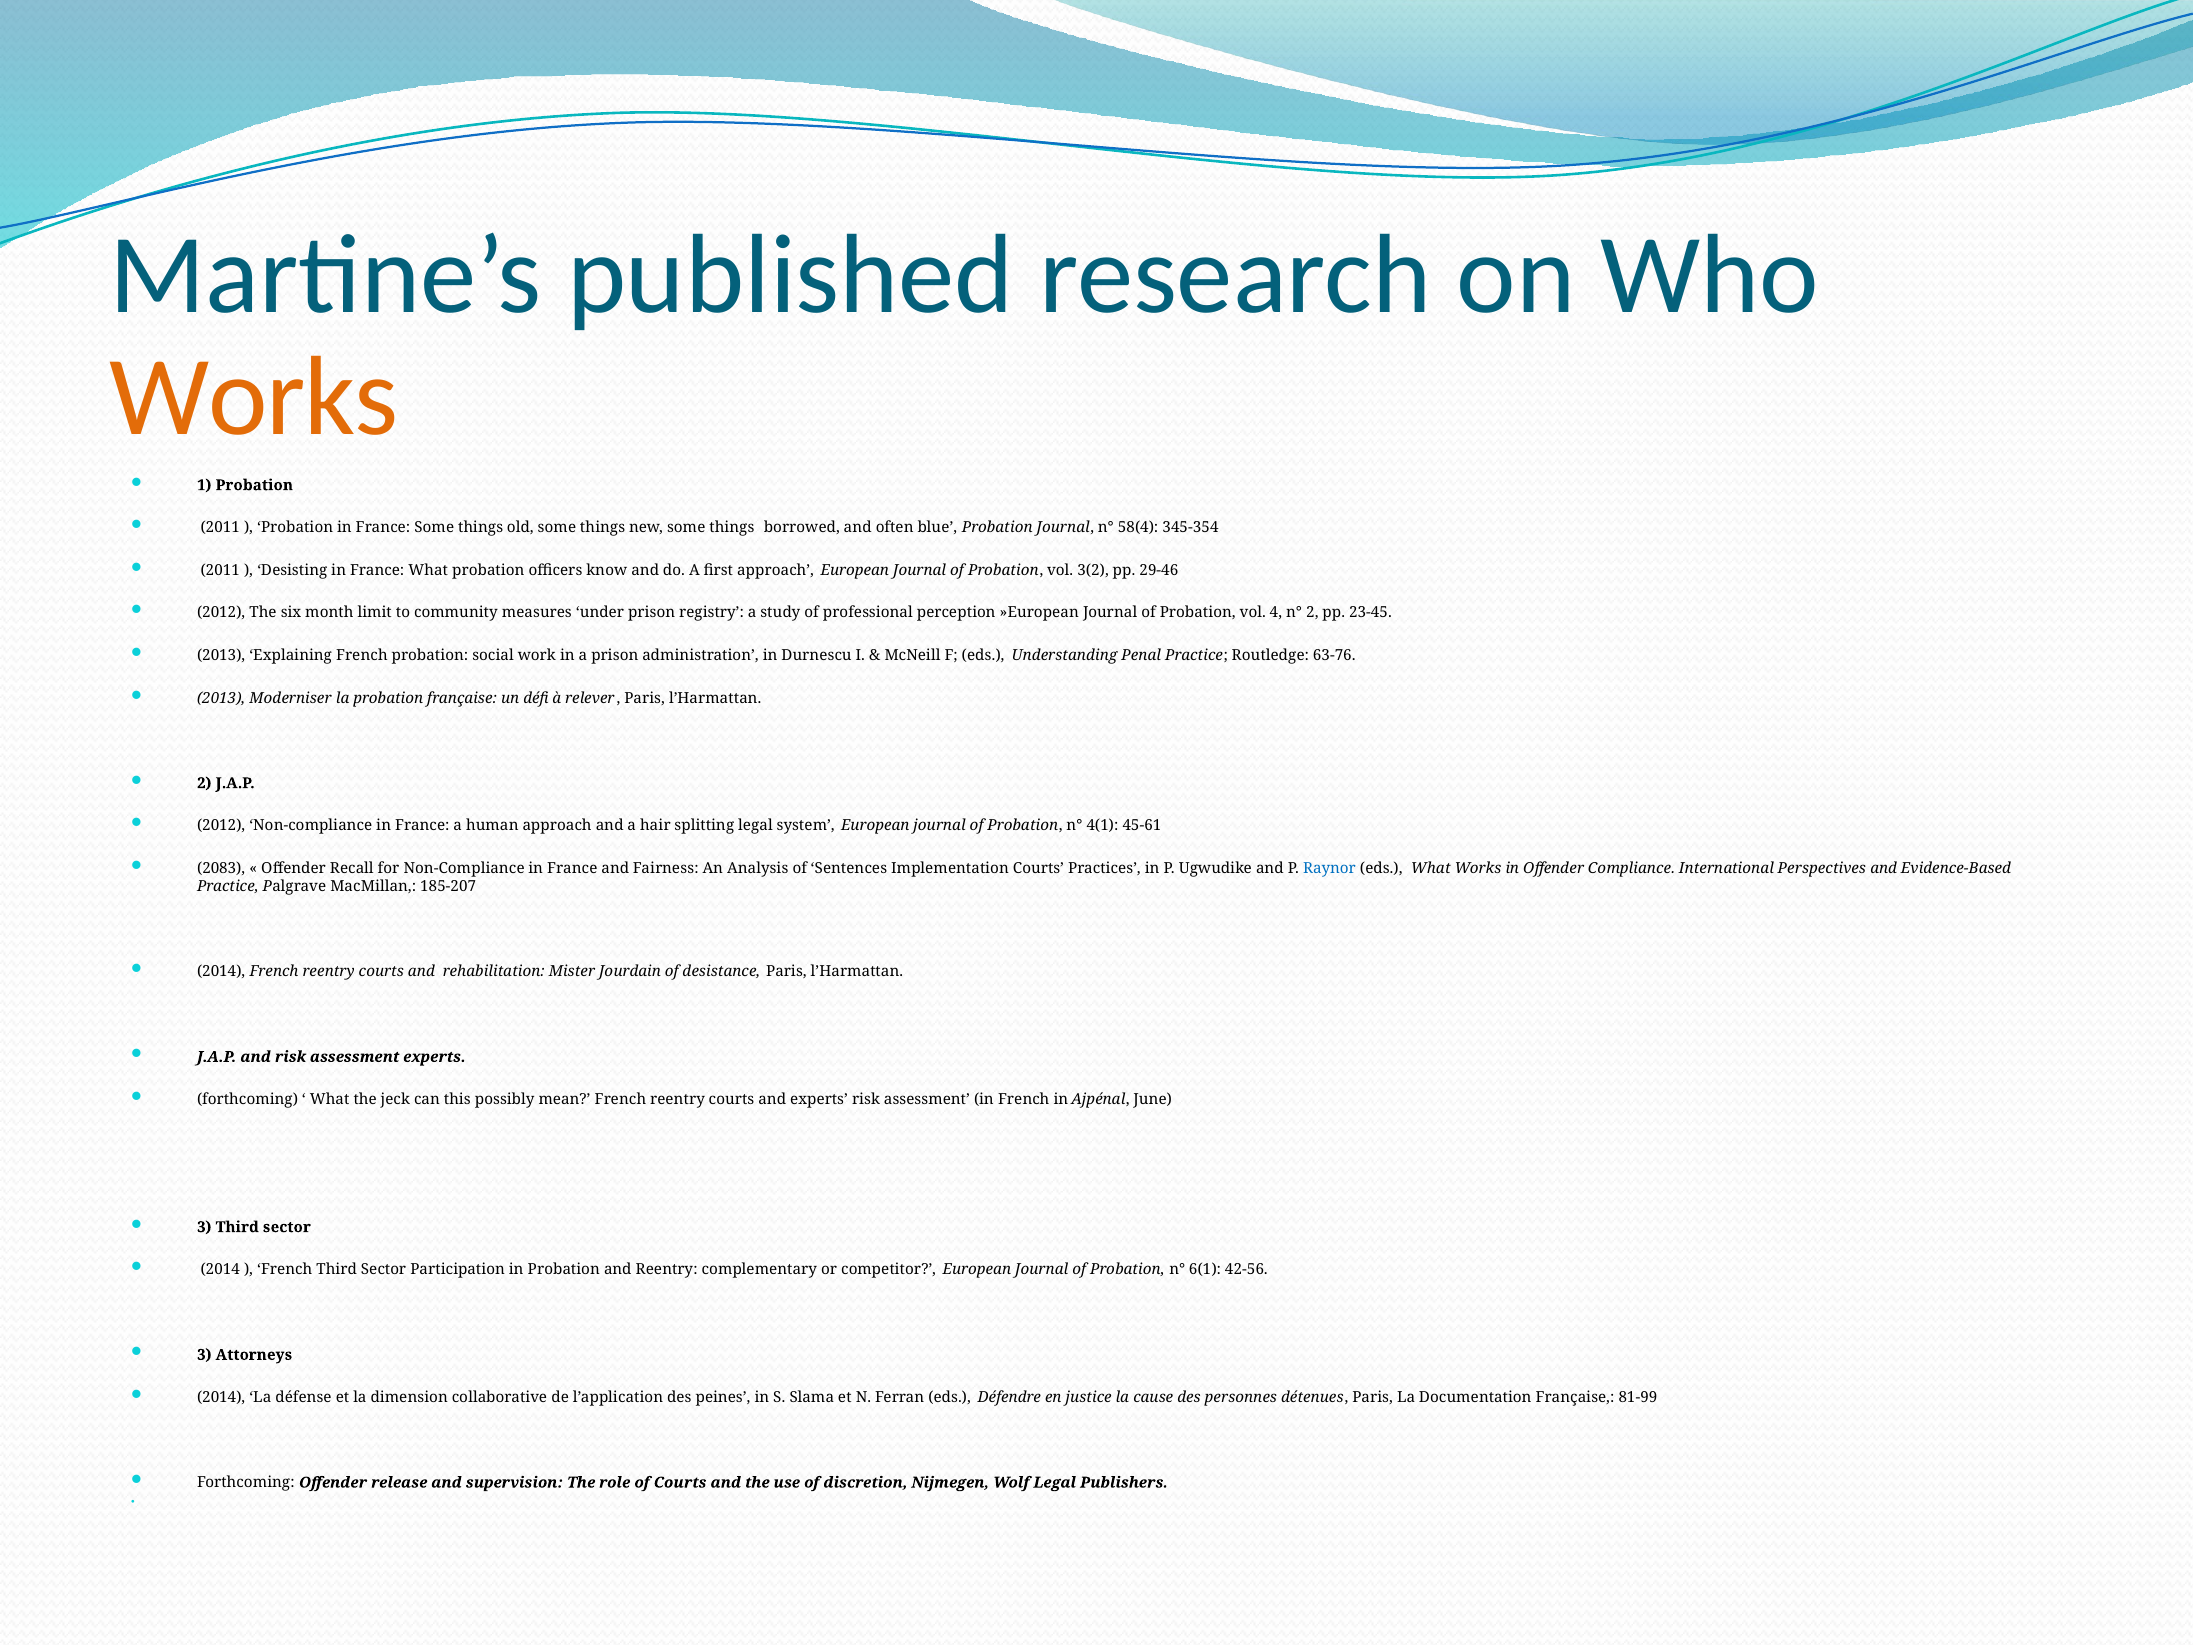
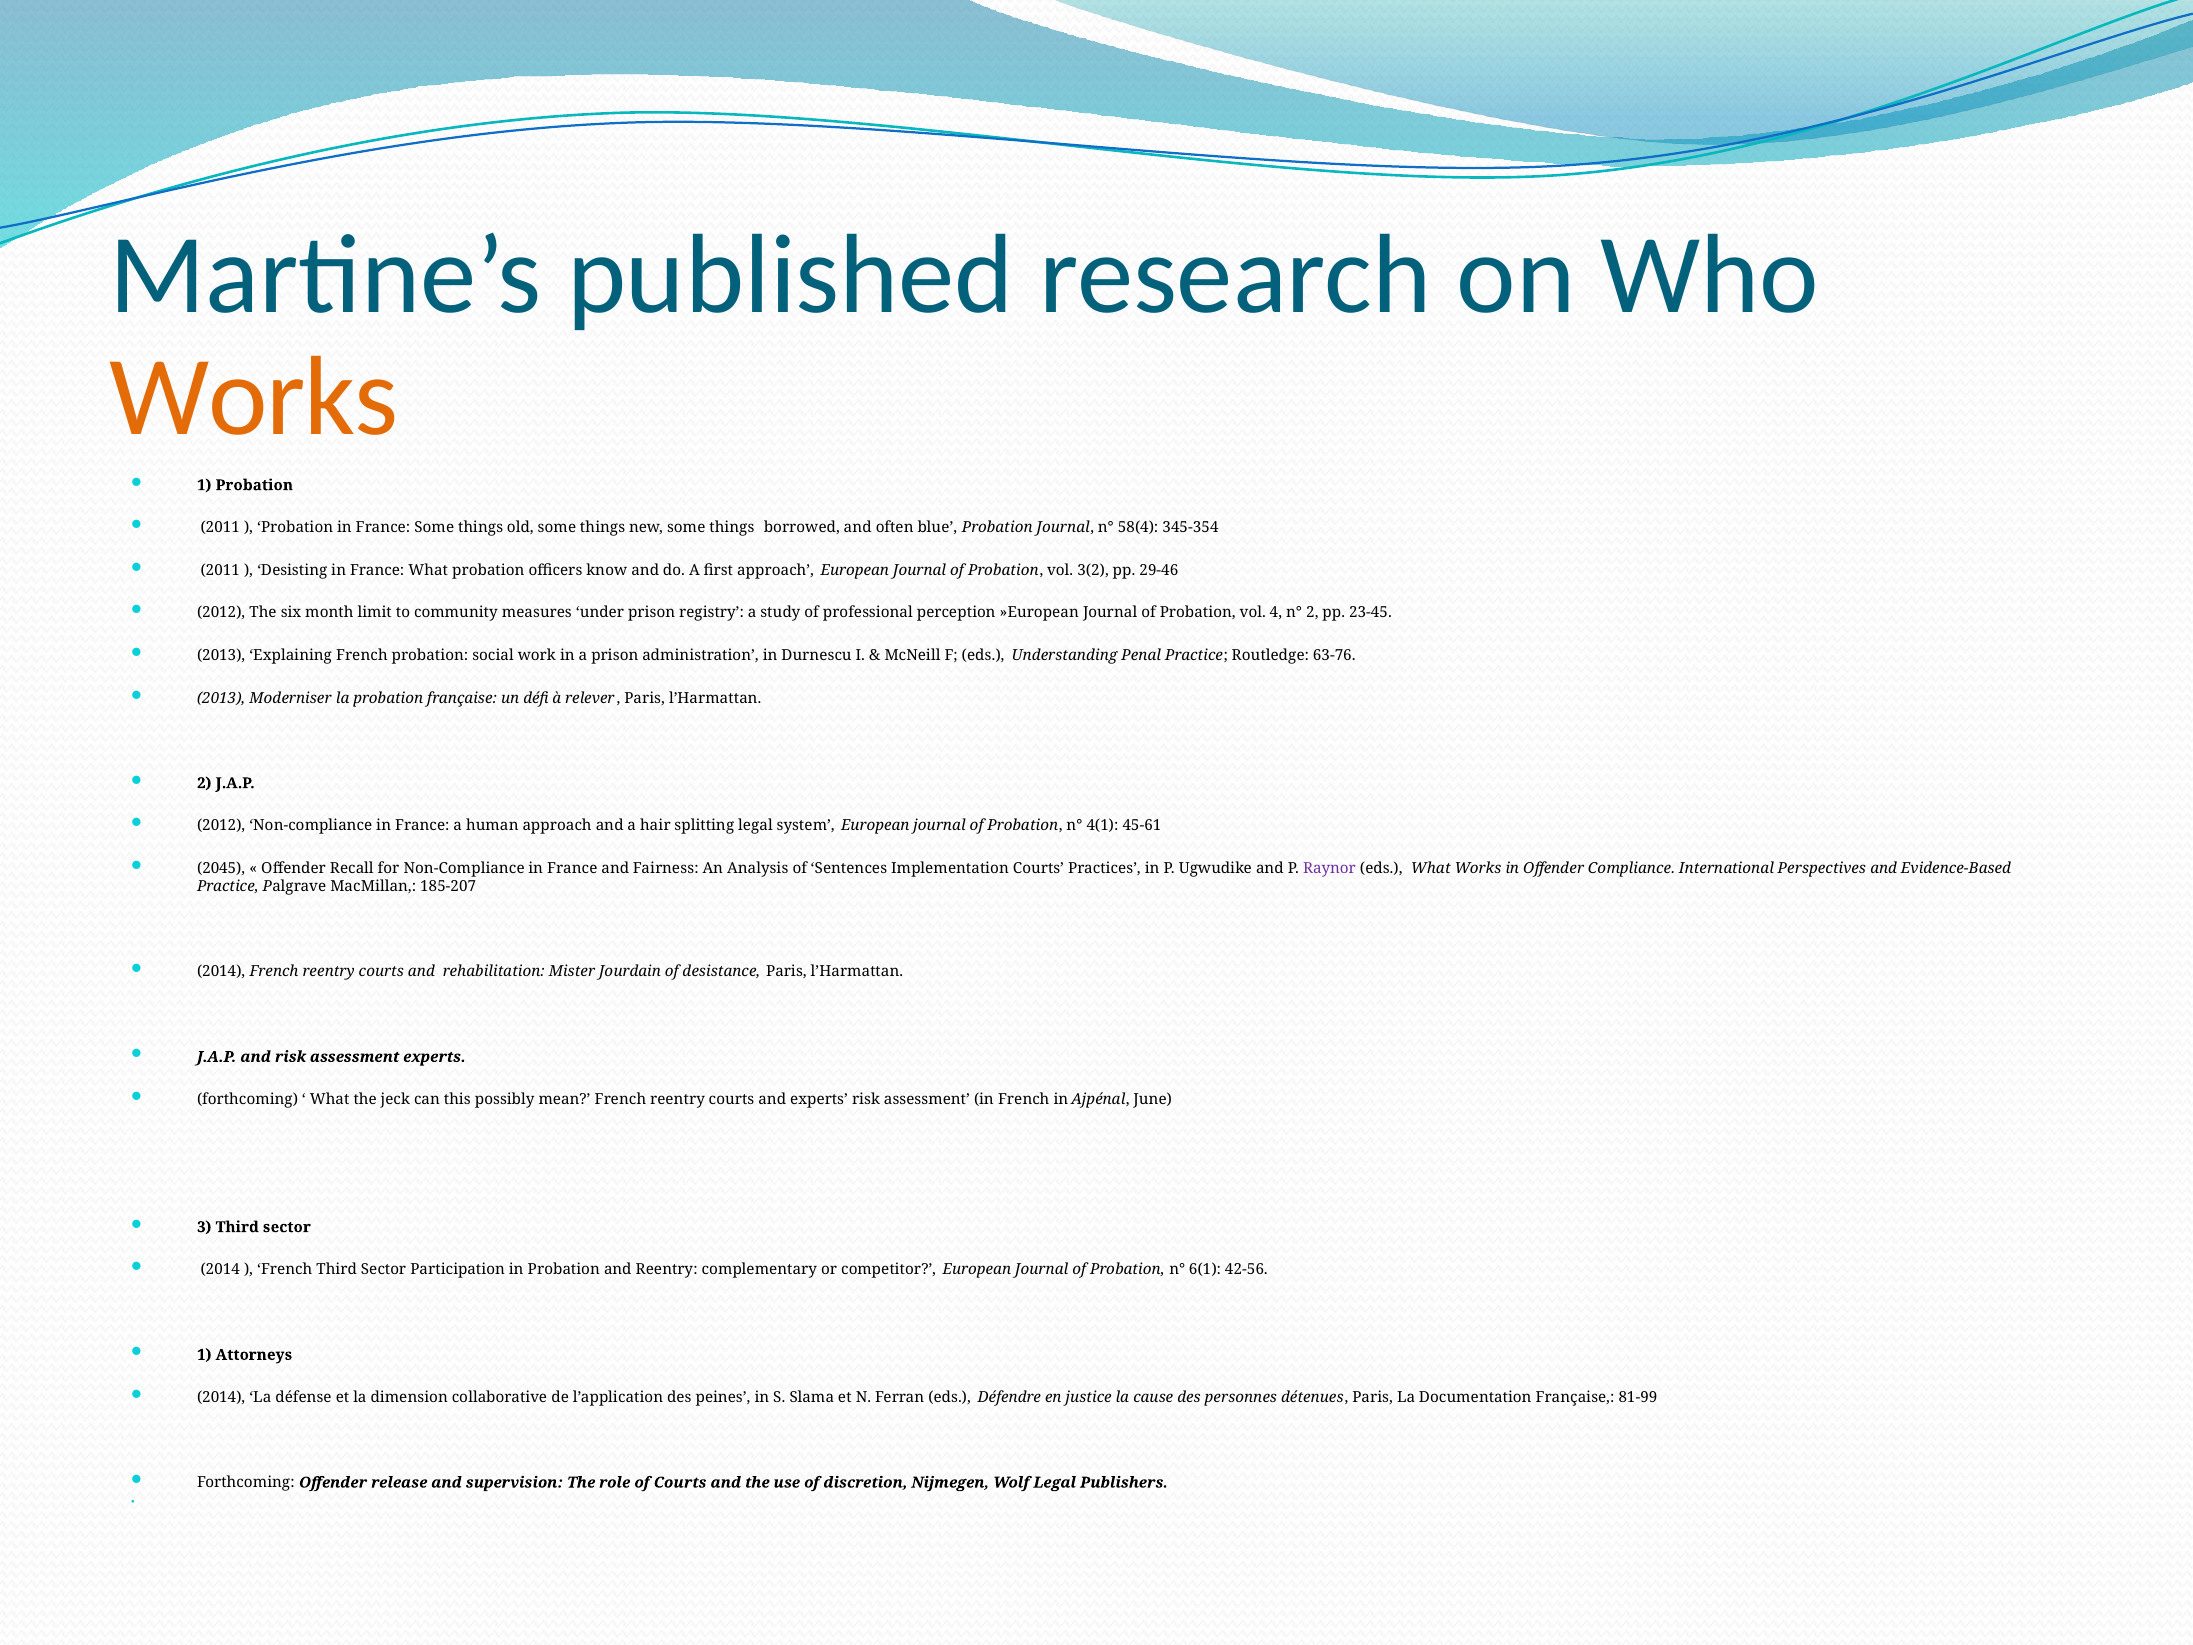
2083: 2083 -> 2045 (221, 868)
Raynor colour: blue -> purple (1329, 868)
3: 3 -> 1 (204, 1355)
